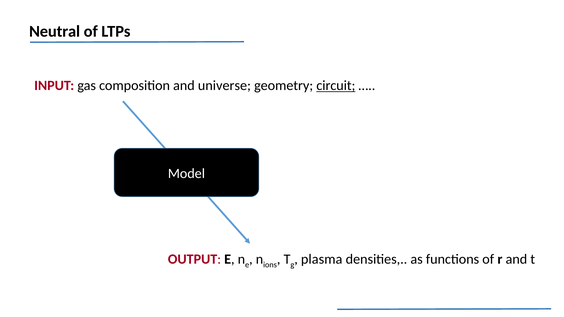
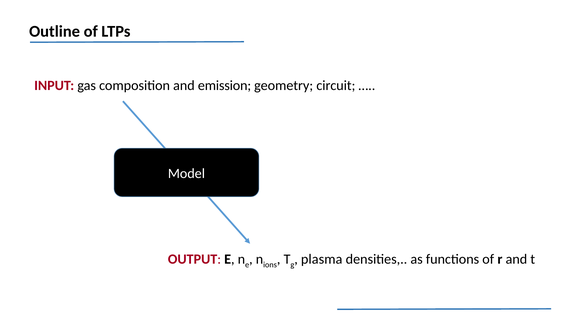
Neutral: Neutral -> Outline (55, 31)
universe: universe -> emission (225, 86)
circuit underline: present -> none (336, 86)
